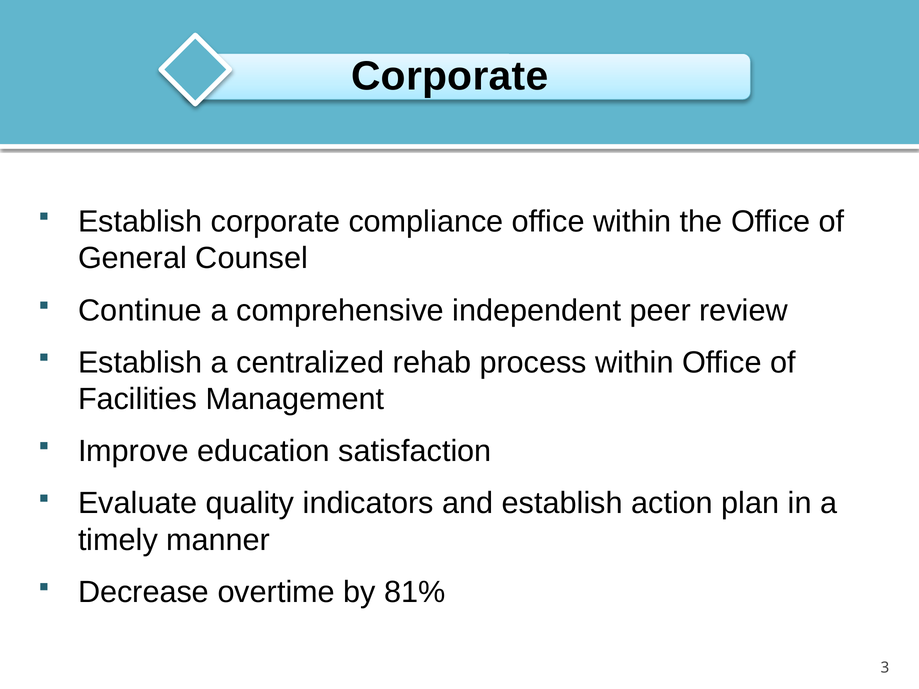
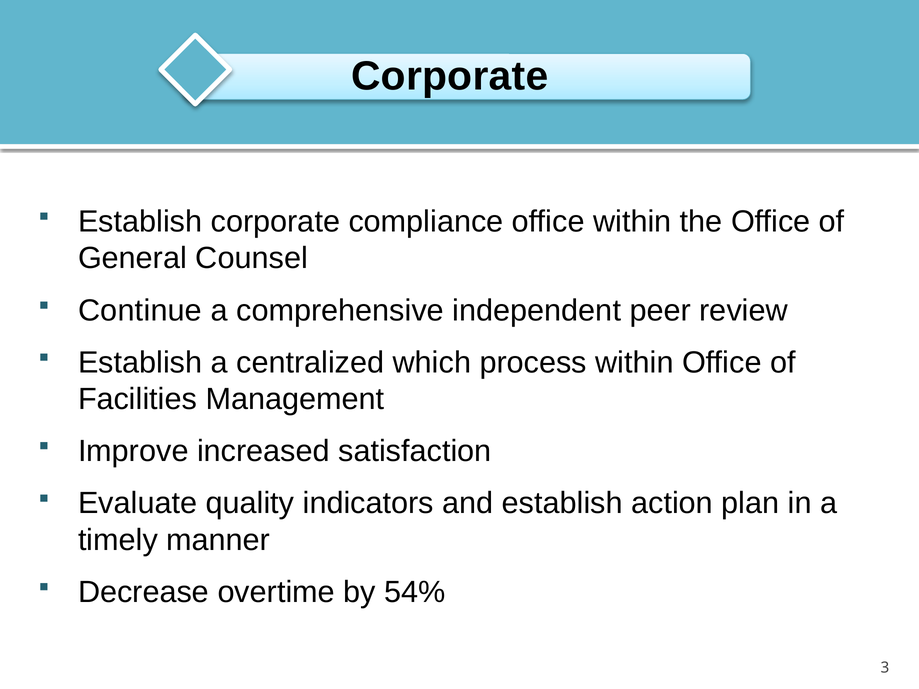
rehab: rehab -> which (432, 363)
education: education -> increased (263, 451)
81%: 81% -> 54% (415, 592)
